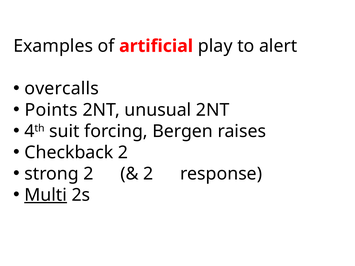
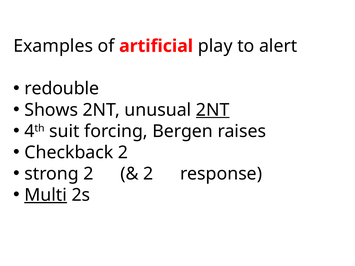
overcalls: overcalls -> redouble (62, 89)
Points: Points -> Shows (51, 110)
2NT underline: none -> present (213, 110)
